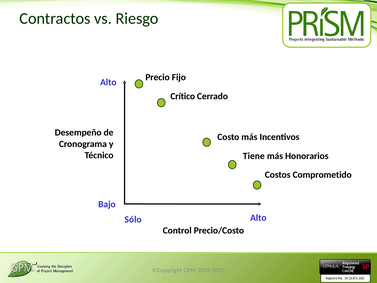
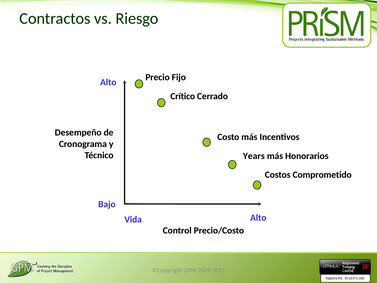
Tiene: Tiene -> Years (254, 156)
Sólo: Sólo -> Vida (133, 219)
